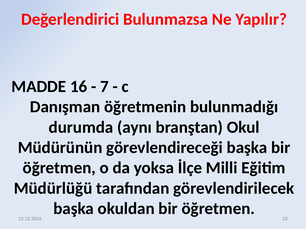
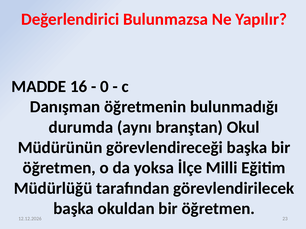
7: 7 -> 0 (104, 87)
